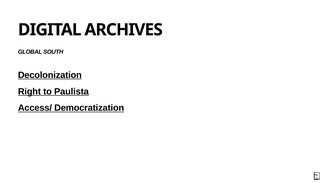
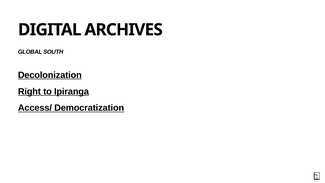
Paulista: Paulista -> Ipiranga (72, 91)
